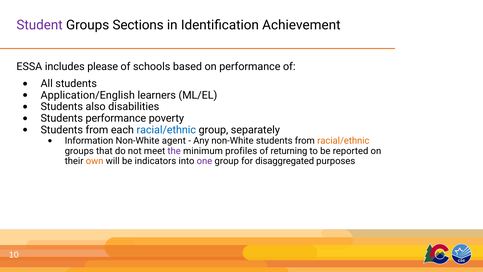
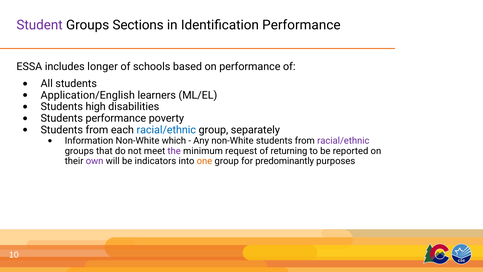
Identification Achievement: Achievement -> Performance (301, 25)
please: please -> longer (103, 67)
also: also -> high (96, 107)
agent: agent -> which (174, 141)
racial/ethnic colour: orange -> purple (343, 141)
profiles: profiles -> request (241, 151)
own colour: orange -> purple (95, 161)
one colour: purple -> orange (204, 161)
disaggregated: disaggregated -> predominantly (285, 161)
